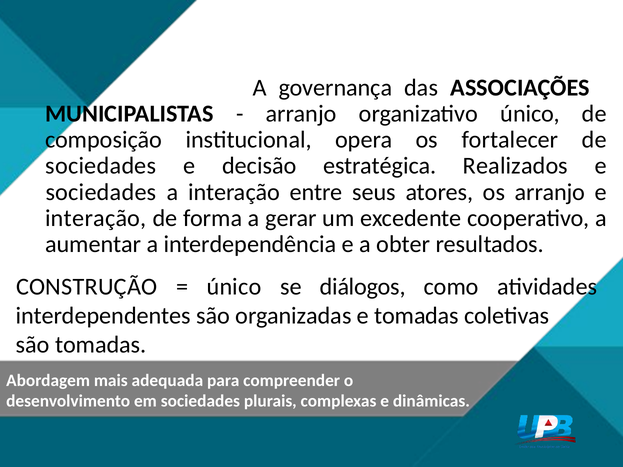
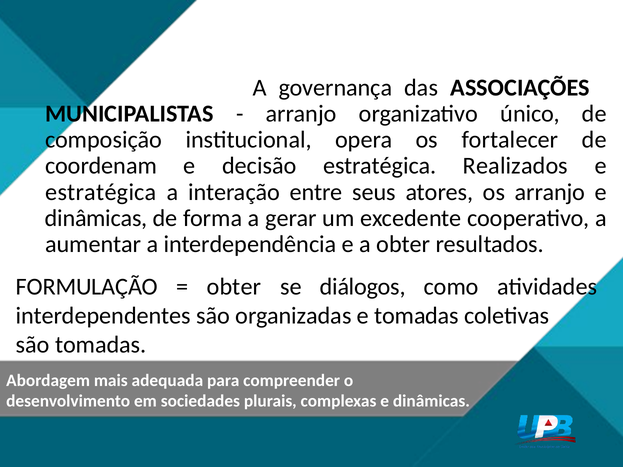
sociedades: sociedades -> coordenam (101, 166)
sociedades: sociedades -> estratégica (101, 192)
interação: interação -> dinâmicas (96, 218)
CONSTRUÇÃO: CONSTRUÇÃO -> FORMULAÇÃO (87, 287)
único: único -> obter (234, 287)
